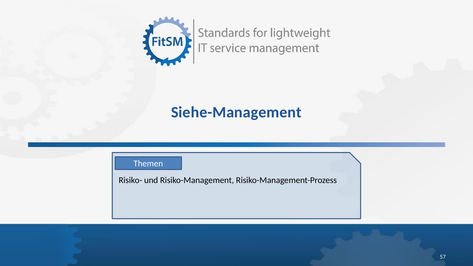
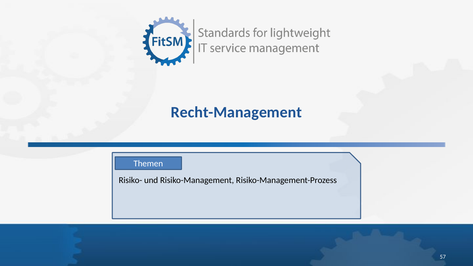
Siehe-Management: Siehe-Management -> Recht-Management (236, 112)
